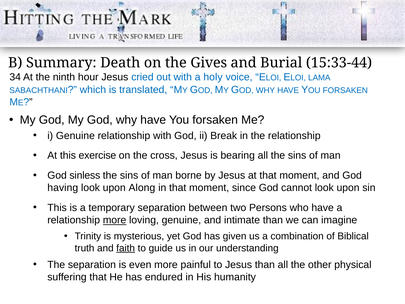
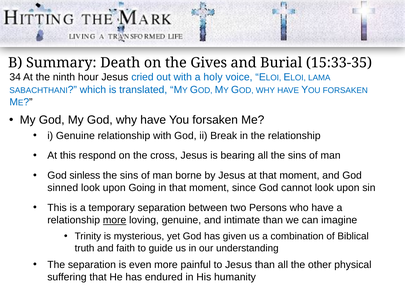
15:33-44: 15:33-44 -> 15:33-35 (339, 63)
exercise: exercise -> respond (97, 155)
having: having -> sinned (63, 188)
Along: Along -> Going (142, 188)
faith underline: present -> none (126, 248)
